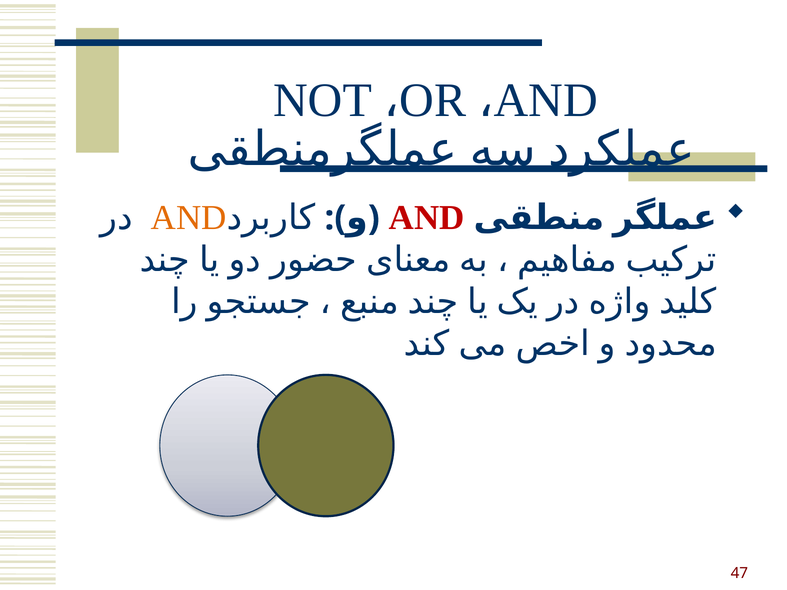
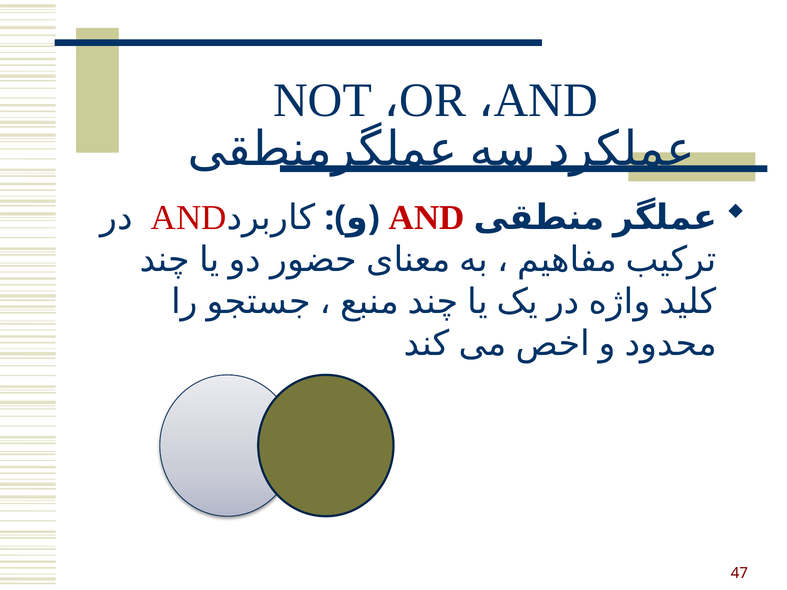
AND colour: orange -> red (189, 218)
